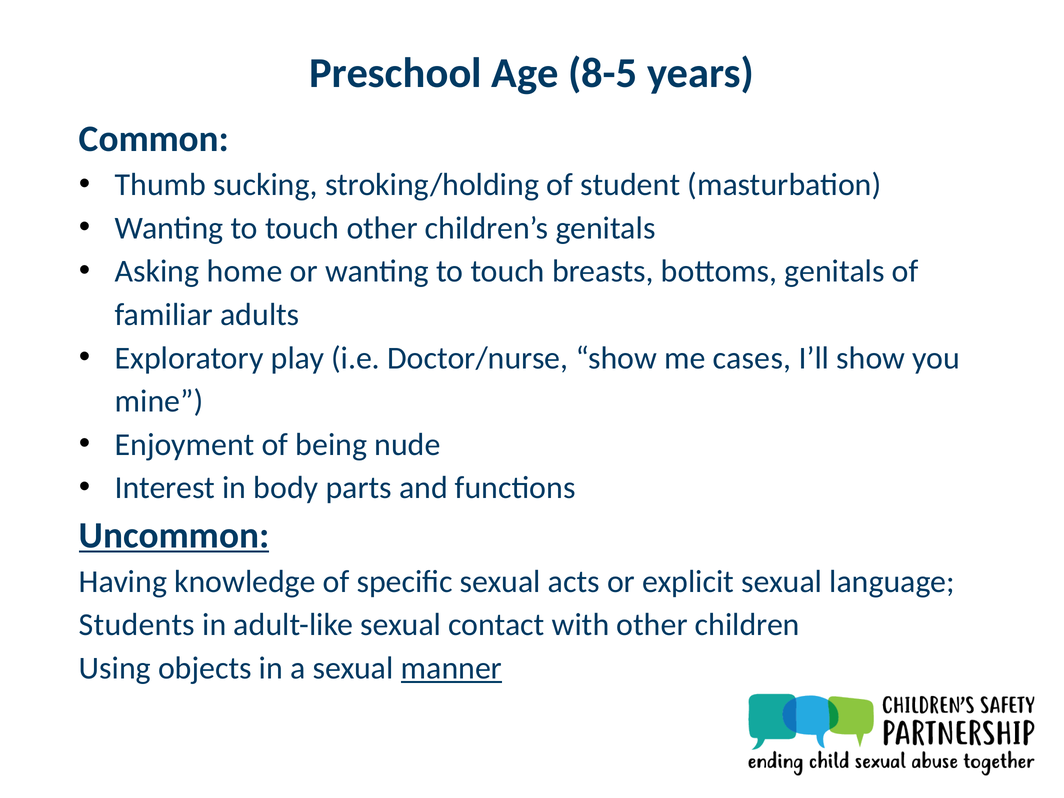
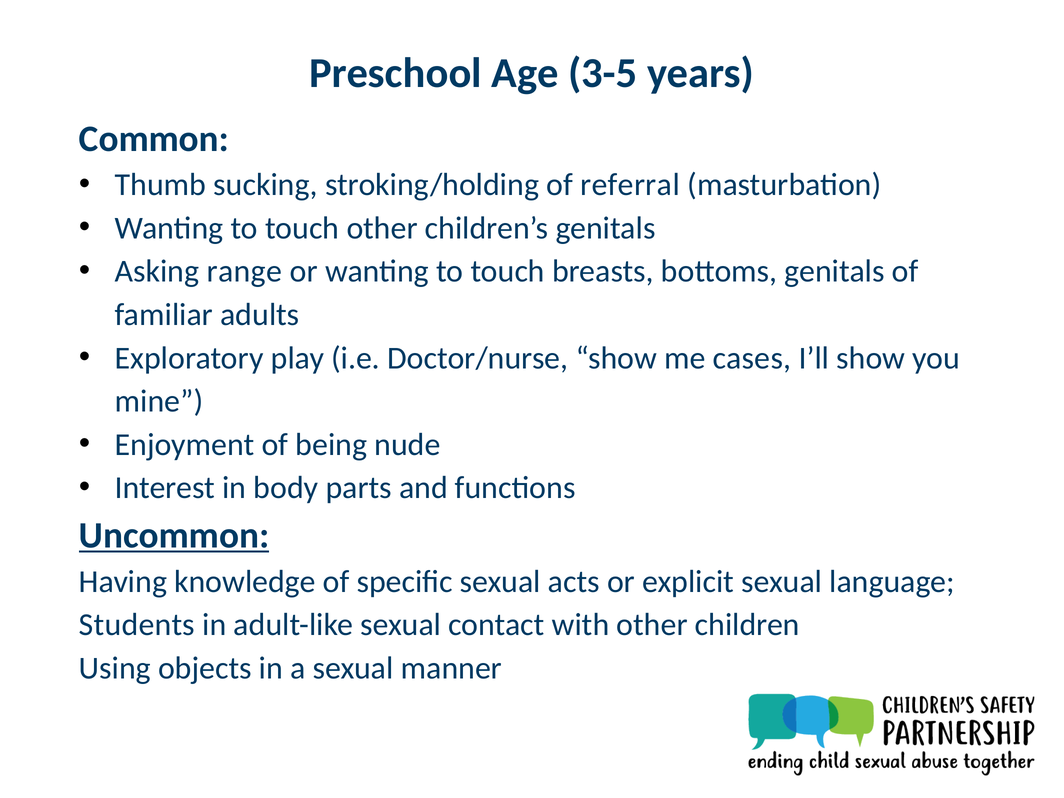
8-5: 8-5 -> 3-5 (603, 73)
student: student -> referral (630, 185)
home: home -> range (245, 271)
manner underline: present -> none (451, 668)
